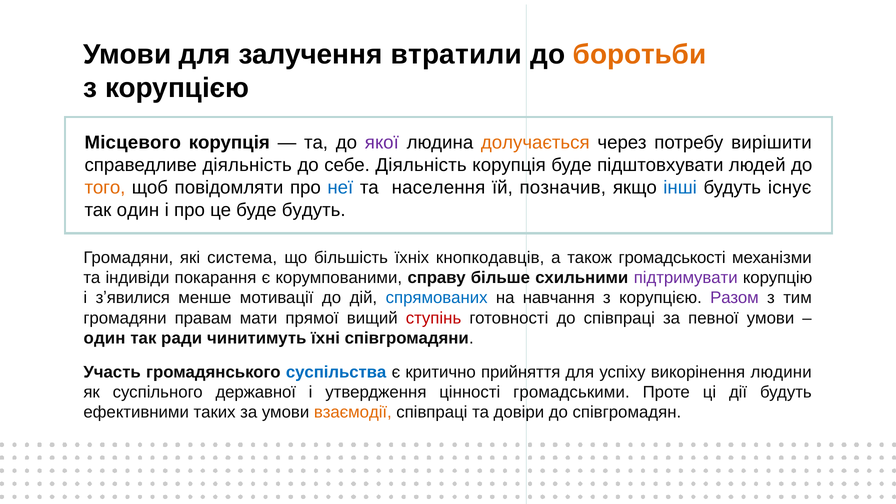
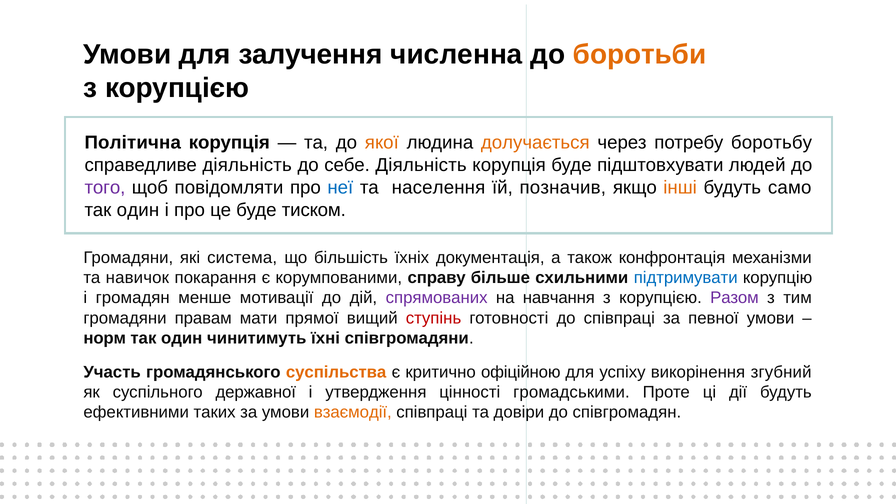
втратили: втратили -> численна (456, 55)
Місцевого: Місцевого -> Політична (133, 143)
якої colour: purple -> orange (382, 143)
вирішити: вирішити -> боротьбу (772, 143)
того colour: orange -> purple (105, 187)
інші colour: blue -> orange (680, 187)
існує: існує -> само (790, 187)
буде будуть: будуть -> тиском (314, 210)
кнопкодавців: кнопкодавців -> документація (490, 258)
громадськості: громадськості -> конфронтація (672, 258)
індивіди: індивіди -> навичок (137, 278)
підтримувати colour: purple -> blue (686, 278)
зʼявилися: зʼявилися -> громадян (133, 298)
спрямованих colour: blue -> purple (437, 298)
один: один -> норм (105, 338)
ради: ради -> один (182, 338)
суспільства colour: blue -> orange (336, 372)
прийняття: прийняття -> офіційною (521, 372)
людини: людини -> згубний (781, 372)
